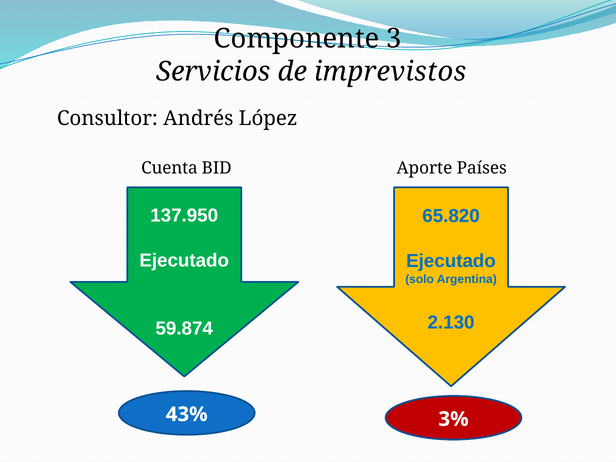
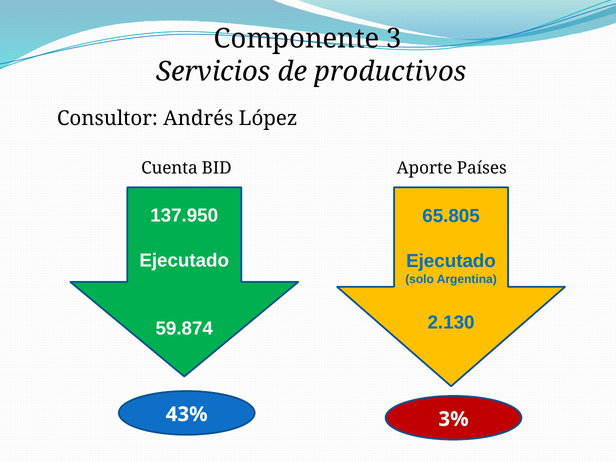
imprevistos: imprevistos -> productivos (390, 72)
65.820: 65.820 -> 65.805 (451, 216)
